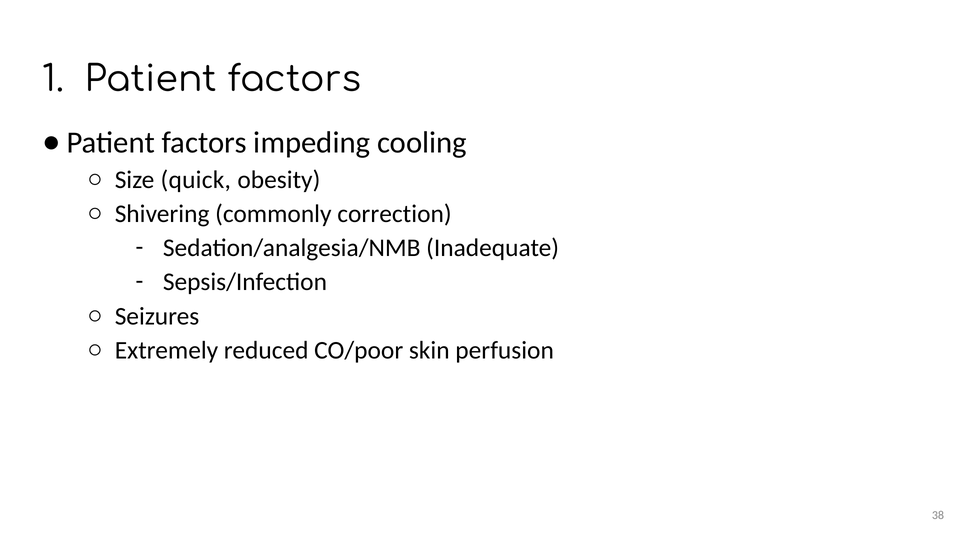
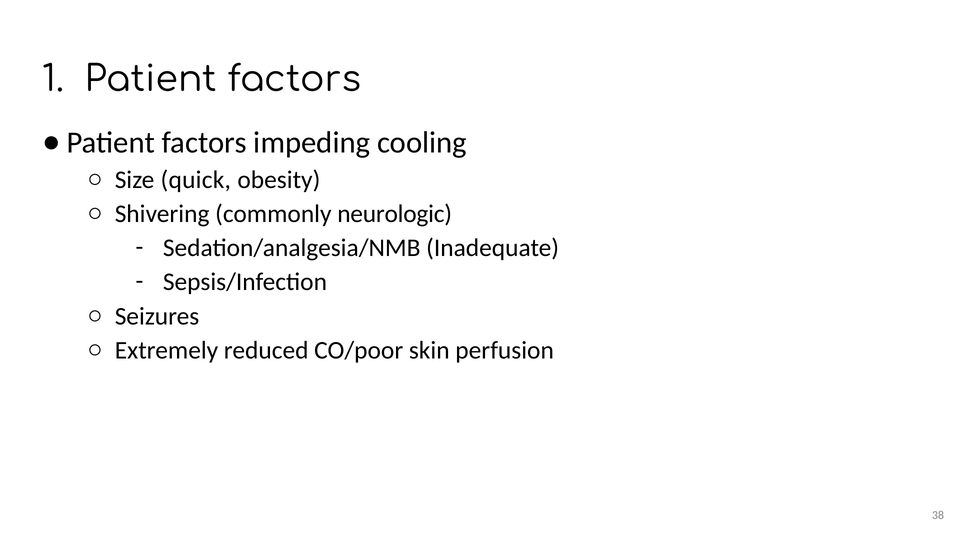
correction: correction -> neurologic (395, 214)
